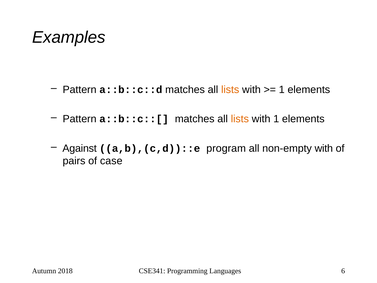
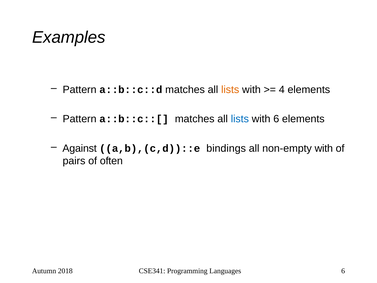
1: 1 -> 4 (282, 90)
lists colour: orange -> blue (240, 119)
with 1: 1 -> 6 (276, 119)
program: program -> bindings (226, 148)
case: case -> often (111, 161)
